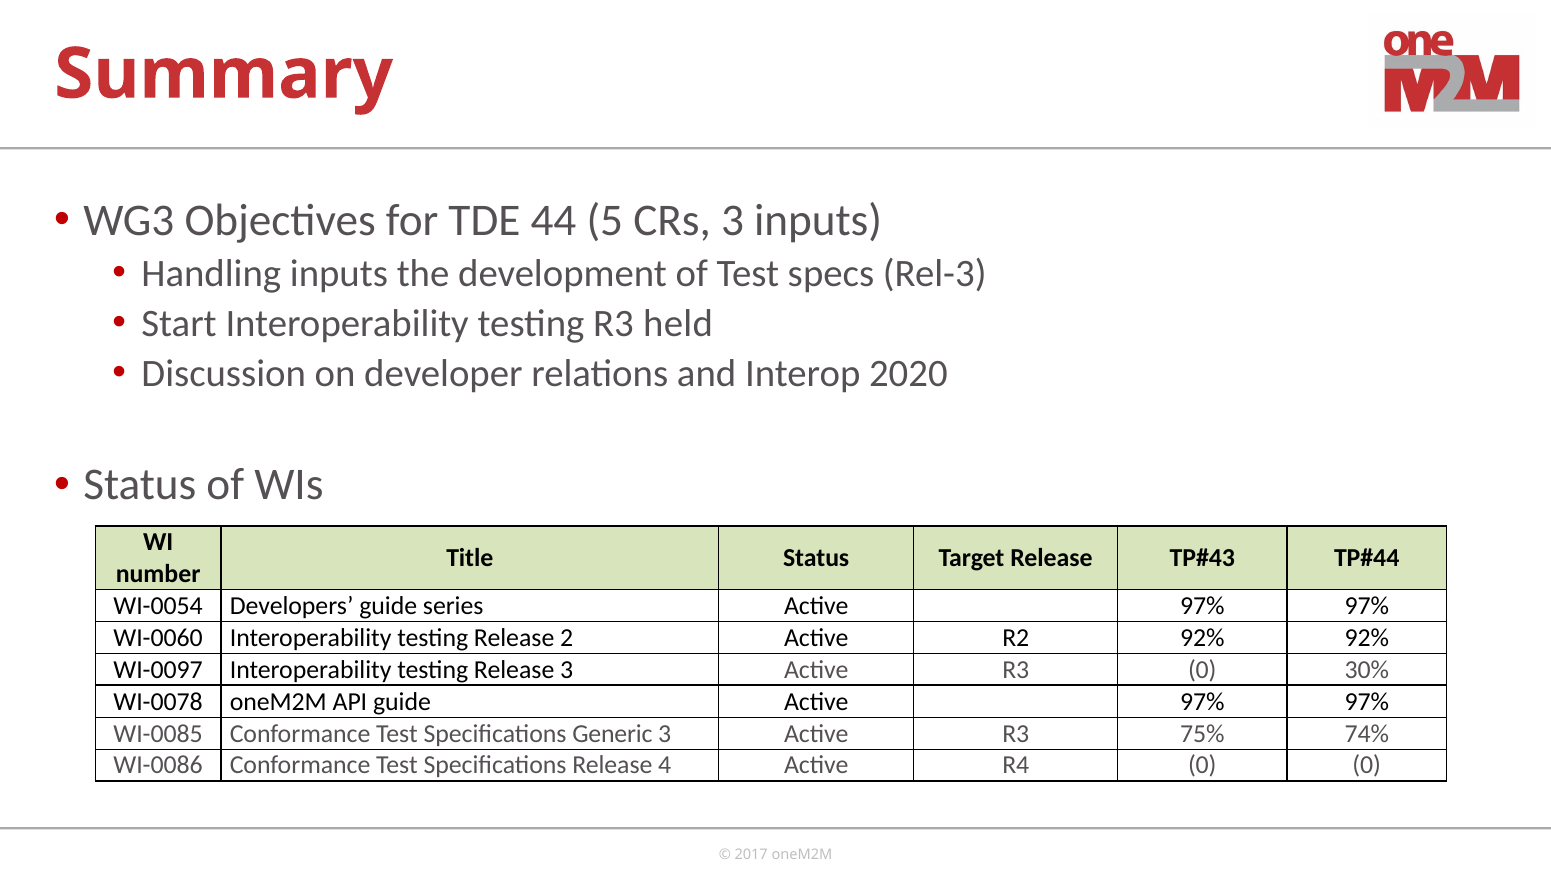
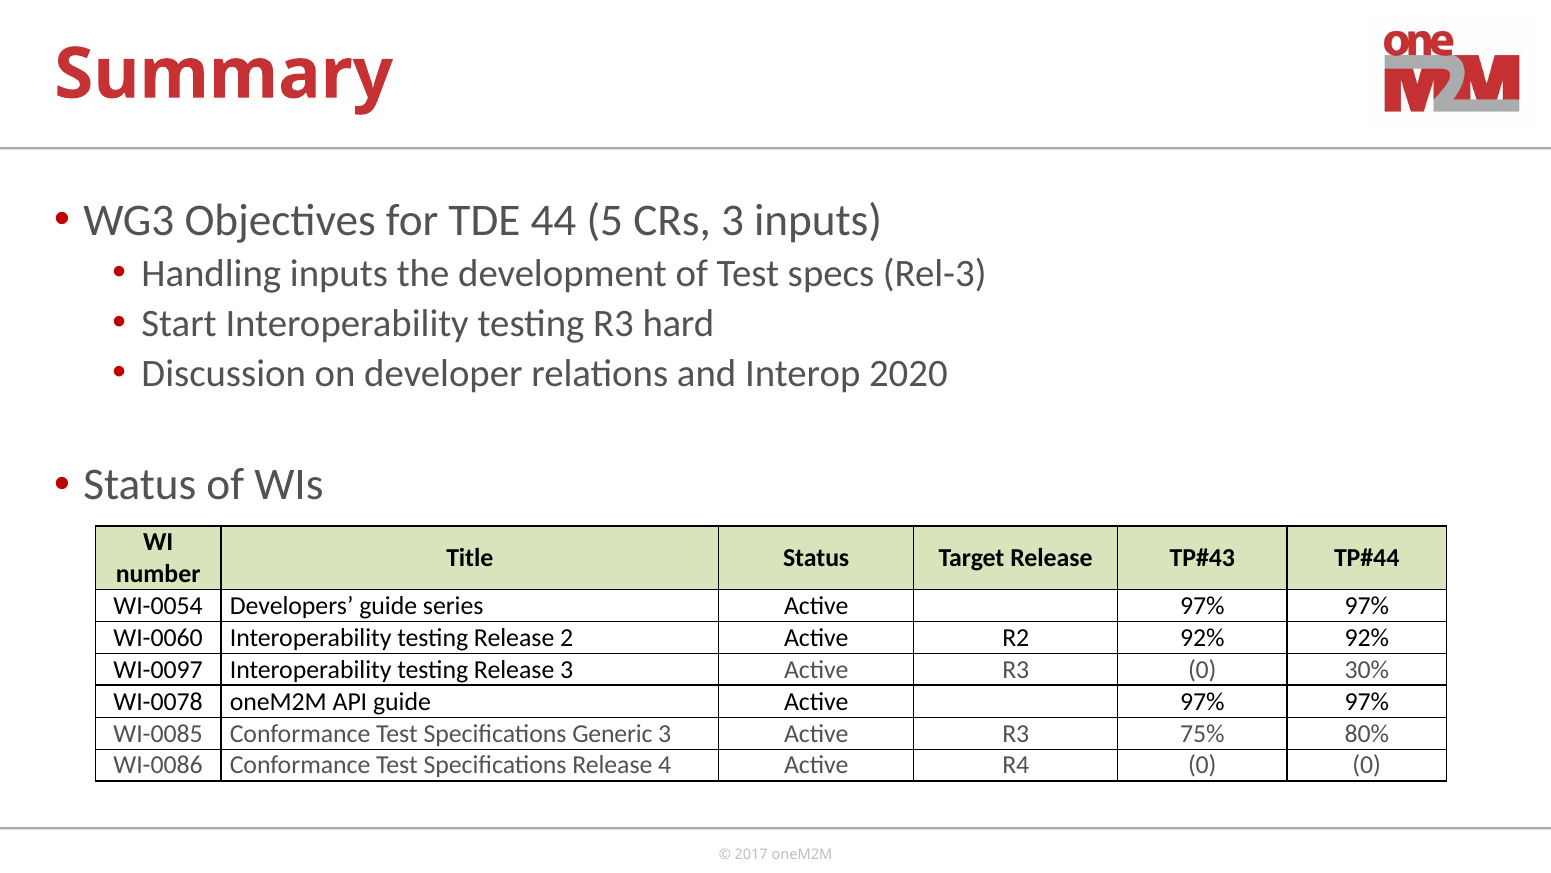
held: held -> hard (678, 323)
74%: 74% -> 80% (1367, 733)
